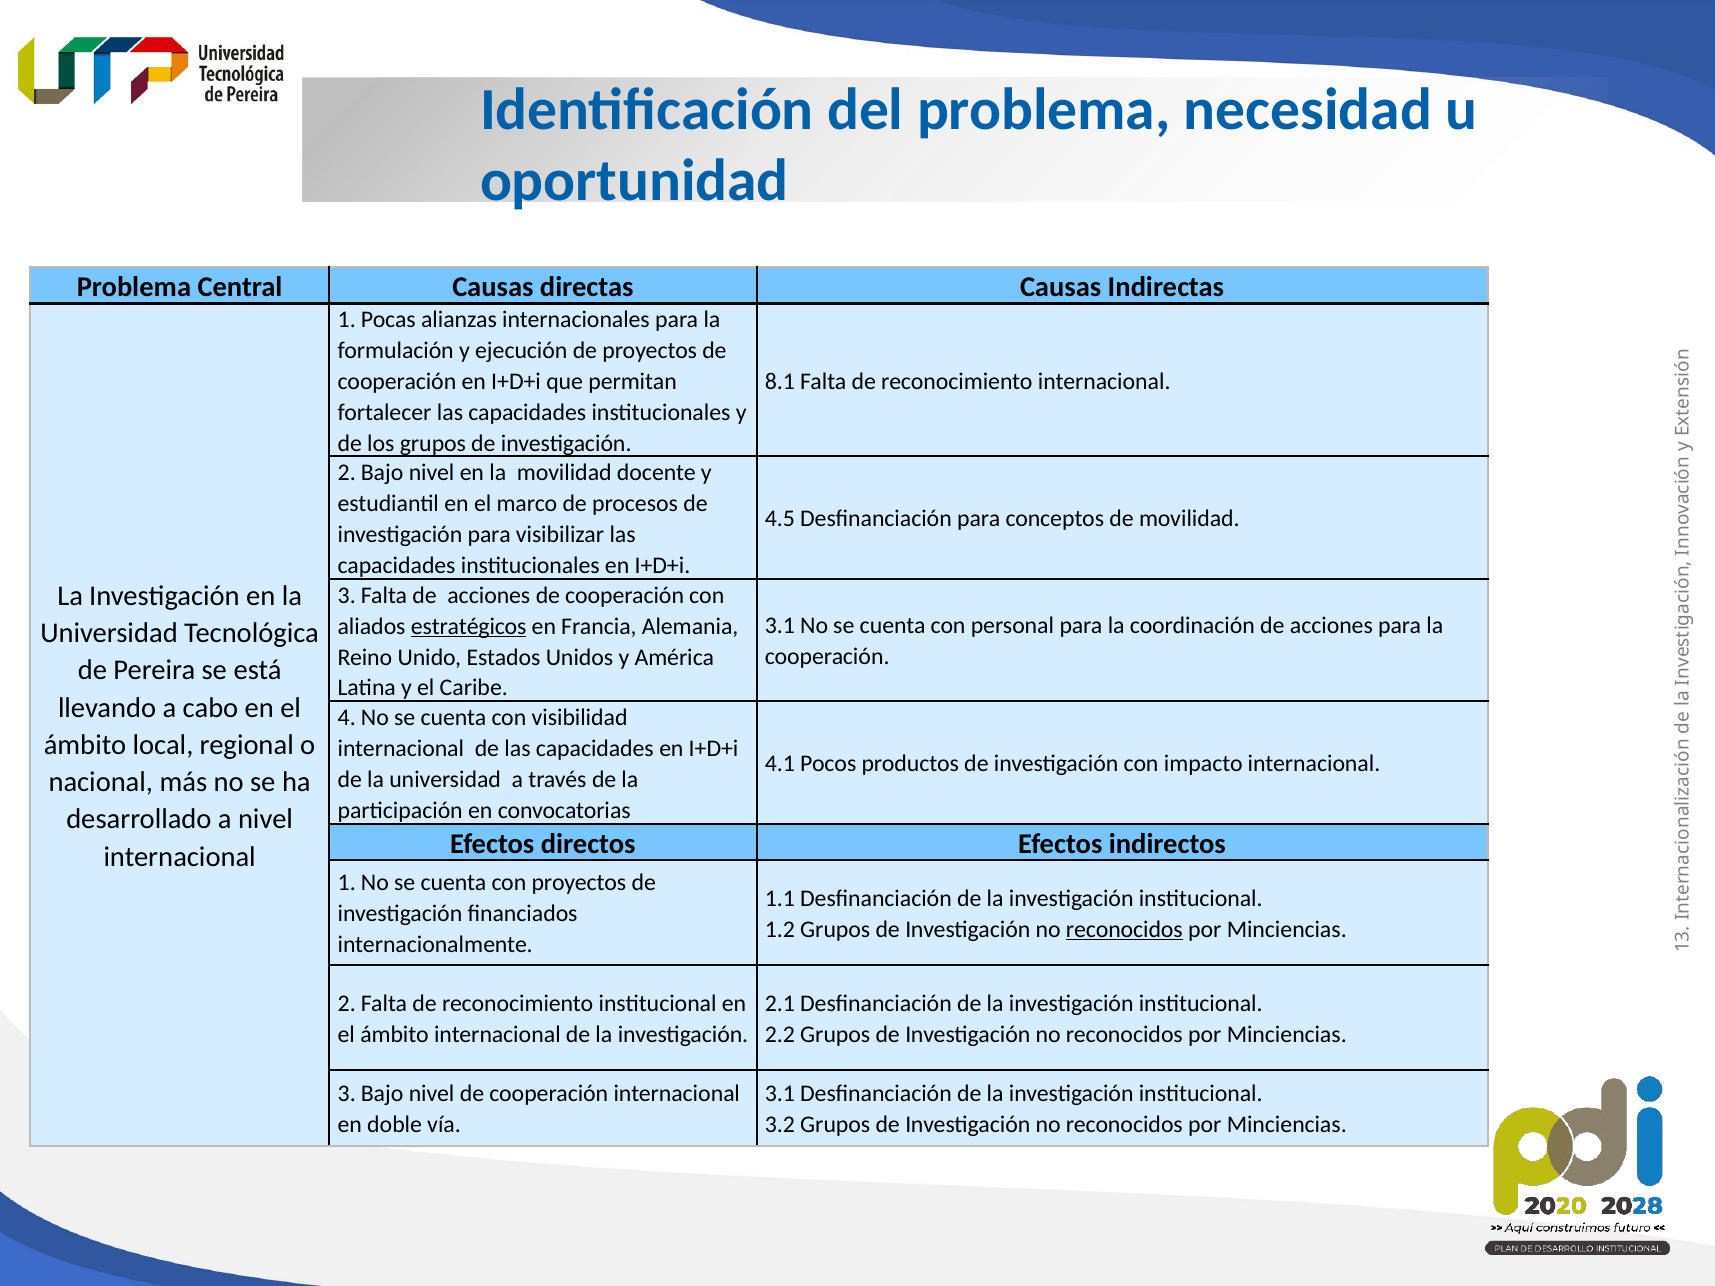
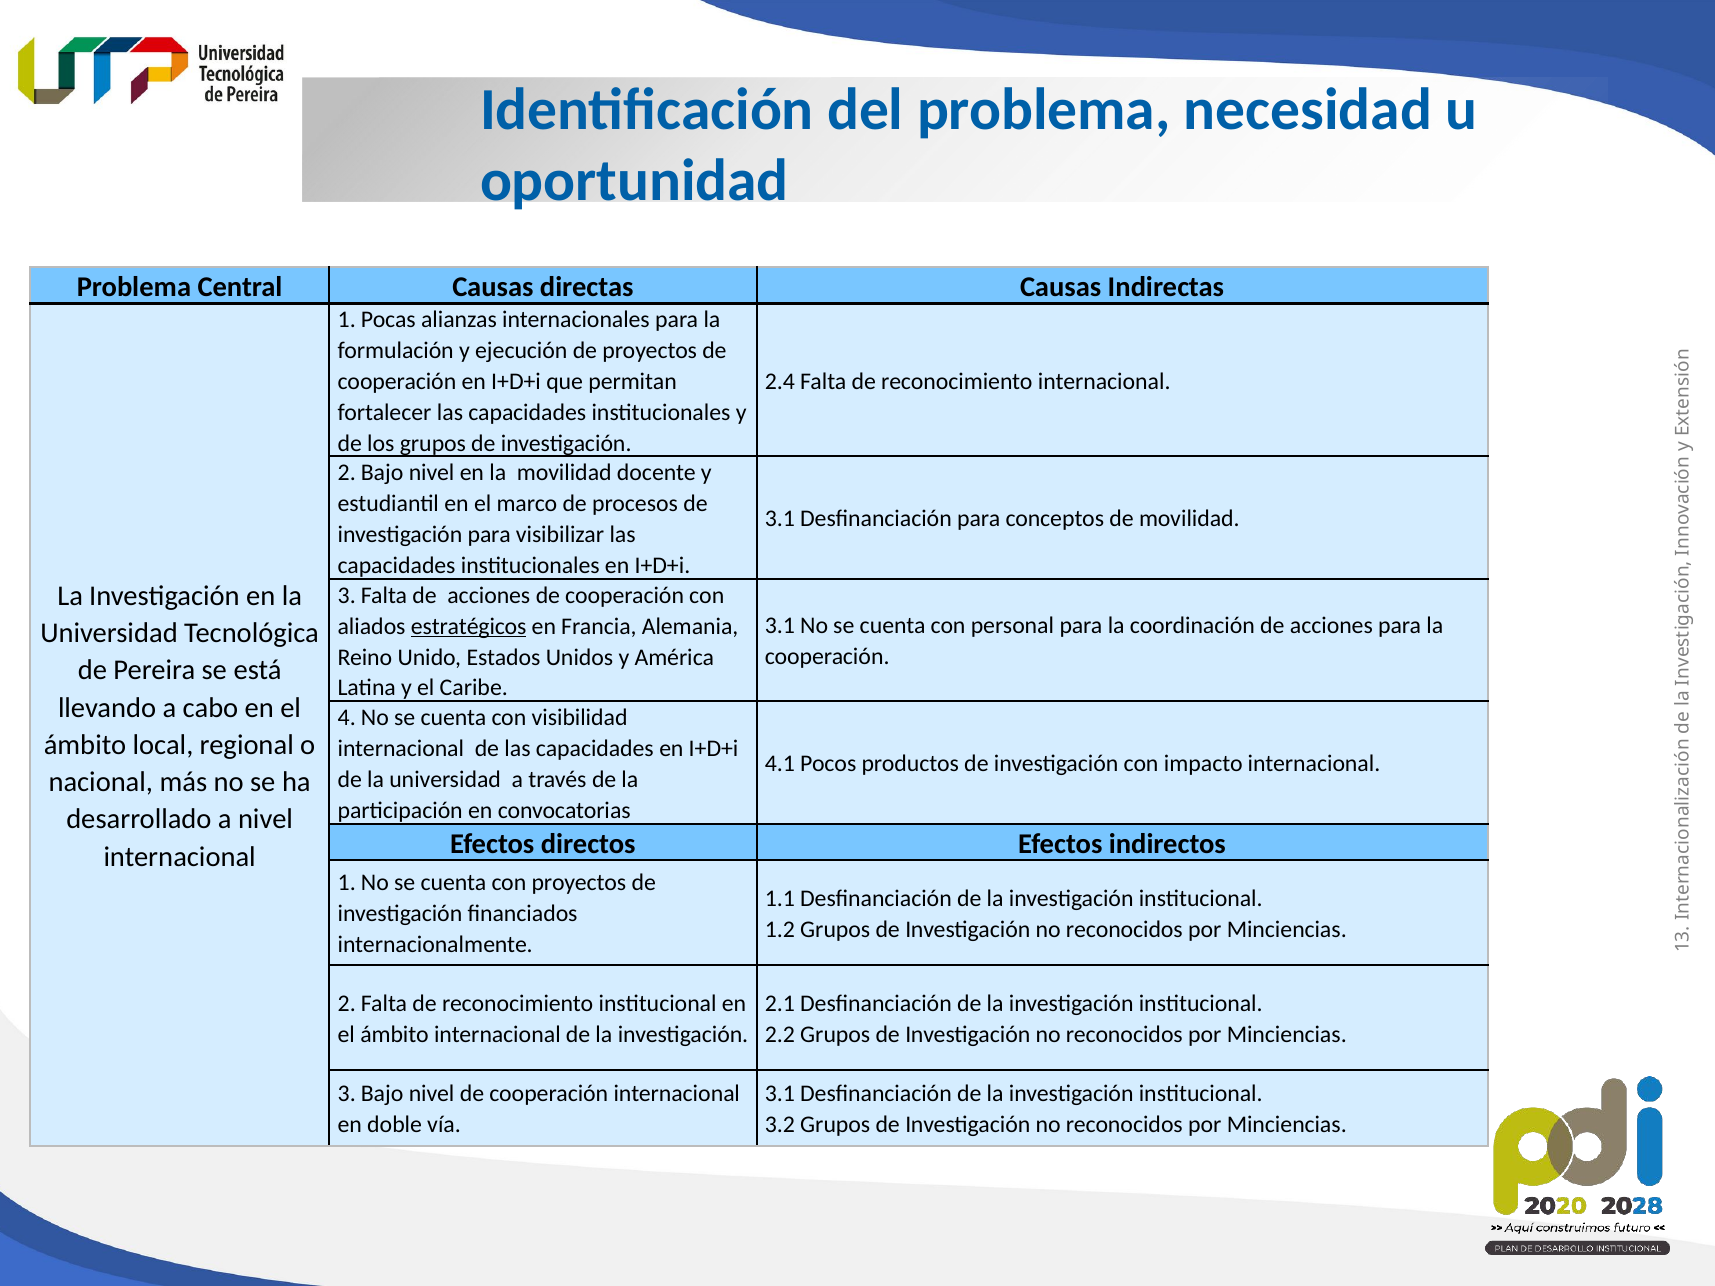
8.1: 8.1 -> 2.4 (780, 381)
4.5: 4.5 -> 3.1 (780, 519)
reconocidos underline: present -> none (1124, 930)
